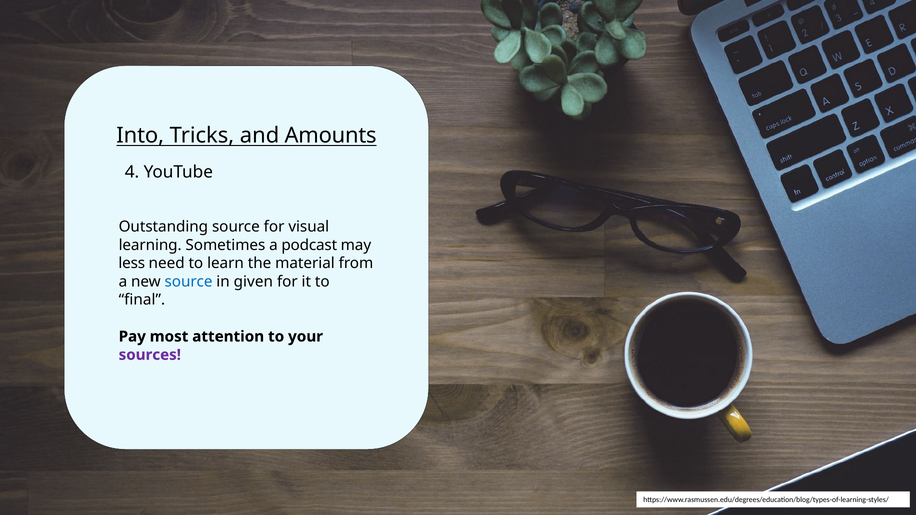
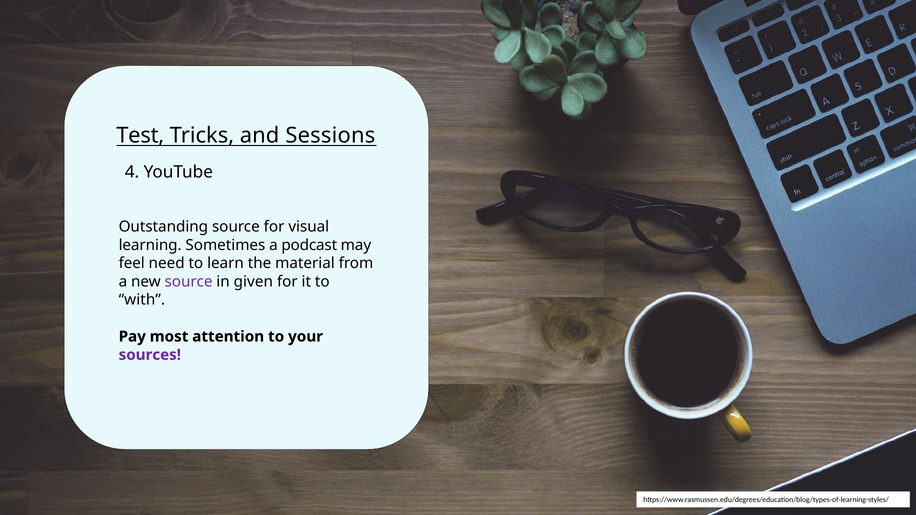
Into: Into -> Test (140, 136)
Amounts: Amounts -> Sessions (330, 136)
less: less -> feel (132, 263)
source colour: blue -> purple (189, 282)
final: final -> with (142, 300)
